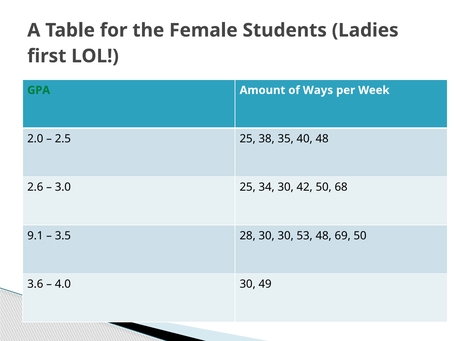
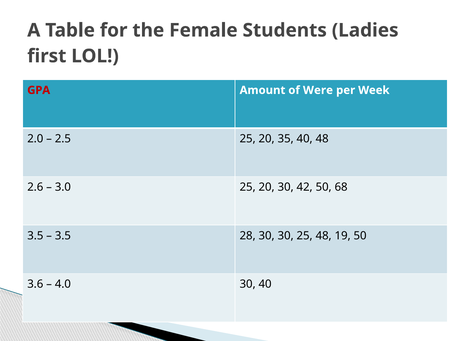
GPA colour: green -> red (39, 90)
Ways: Ways -> Were (318, 90)
2.5 25 38: 38 -> 20 (267, 139)
3.0 25 34: 34 -> 20 (267, 187)
9.1: 9.1 -> 3.5 (35, 236)
30 53: 53 -> 25 (305, 236)
69: 69 -> 19 (343, 236)
30 49: 49 -> 40 (265, 284)
